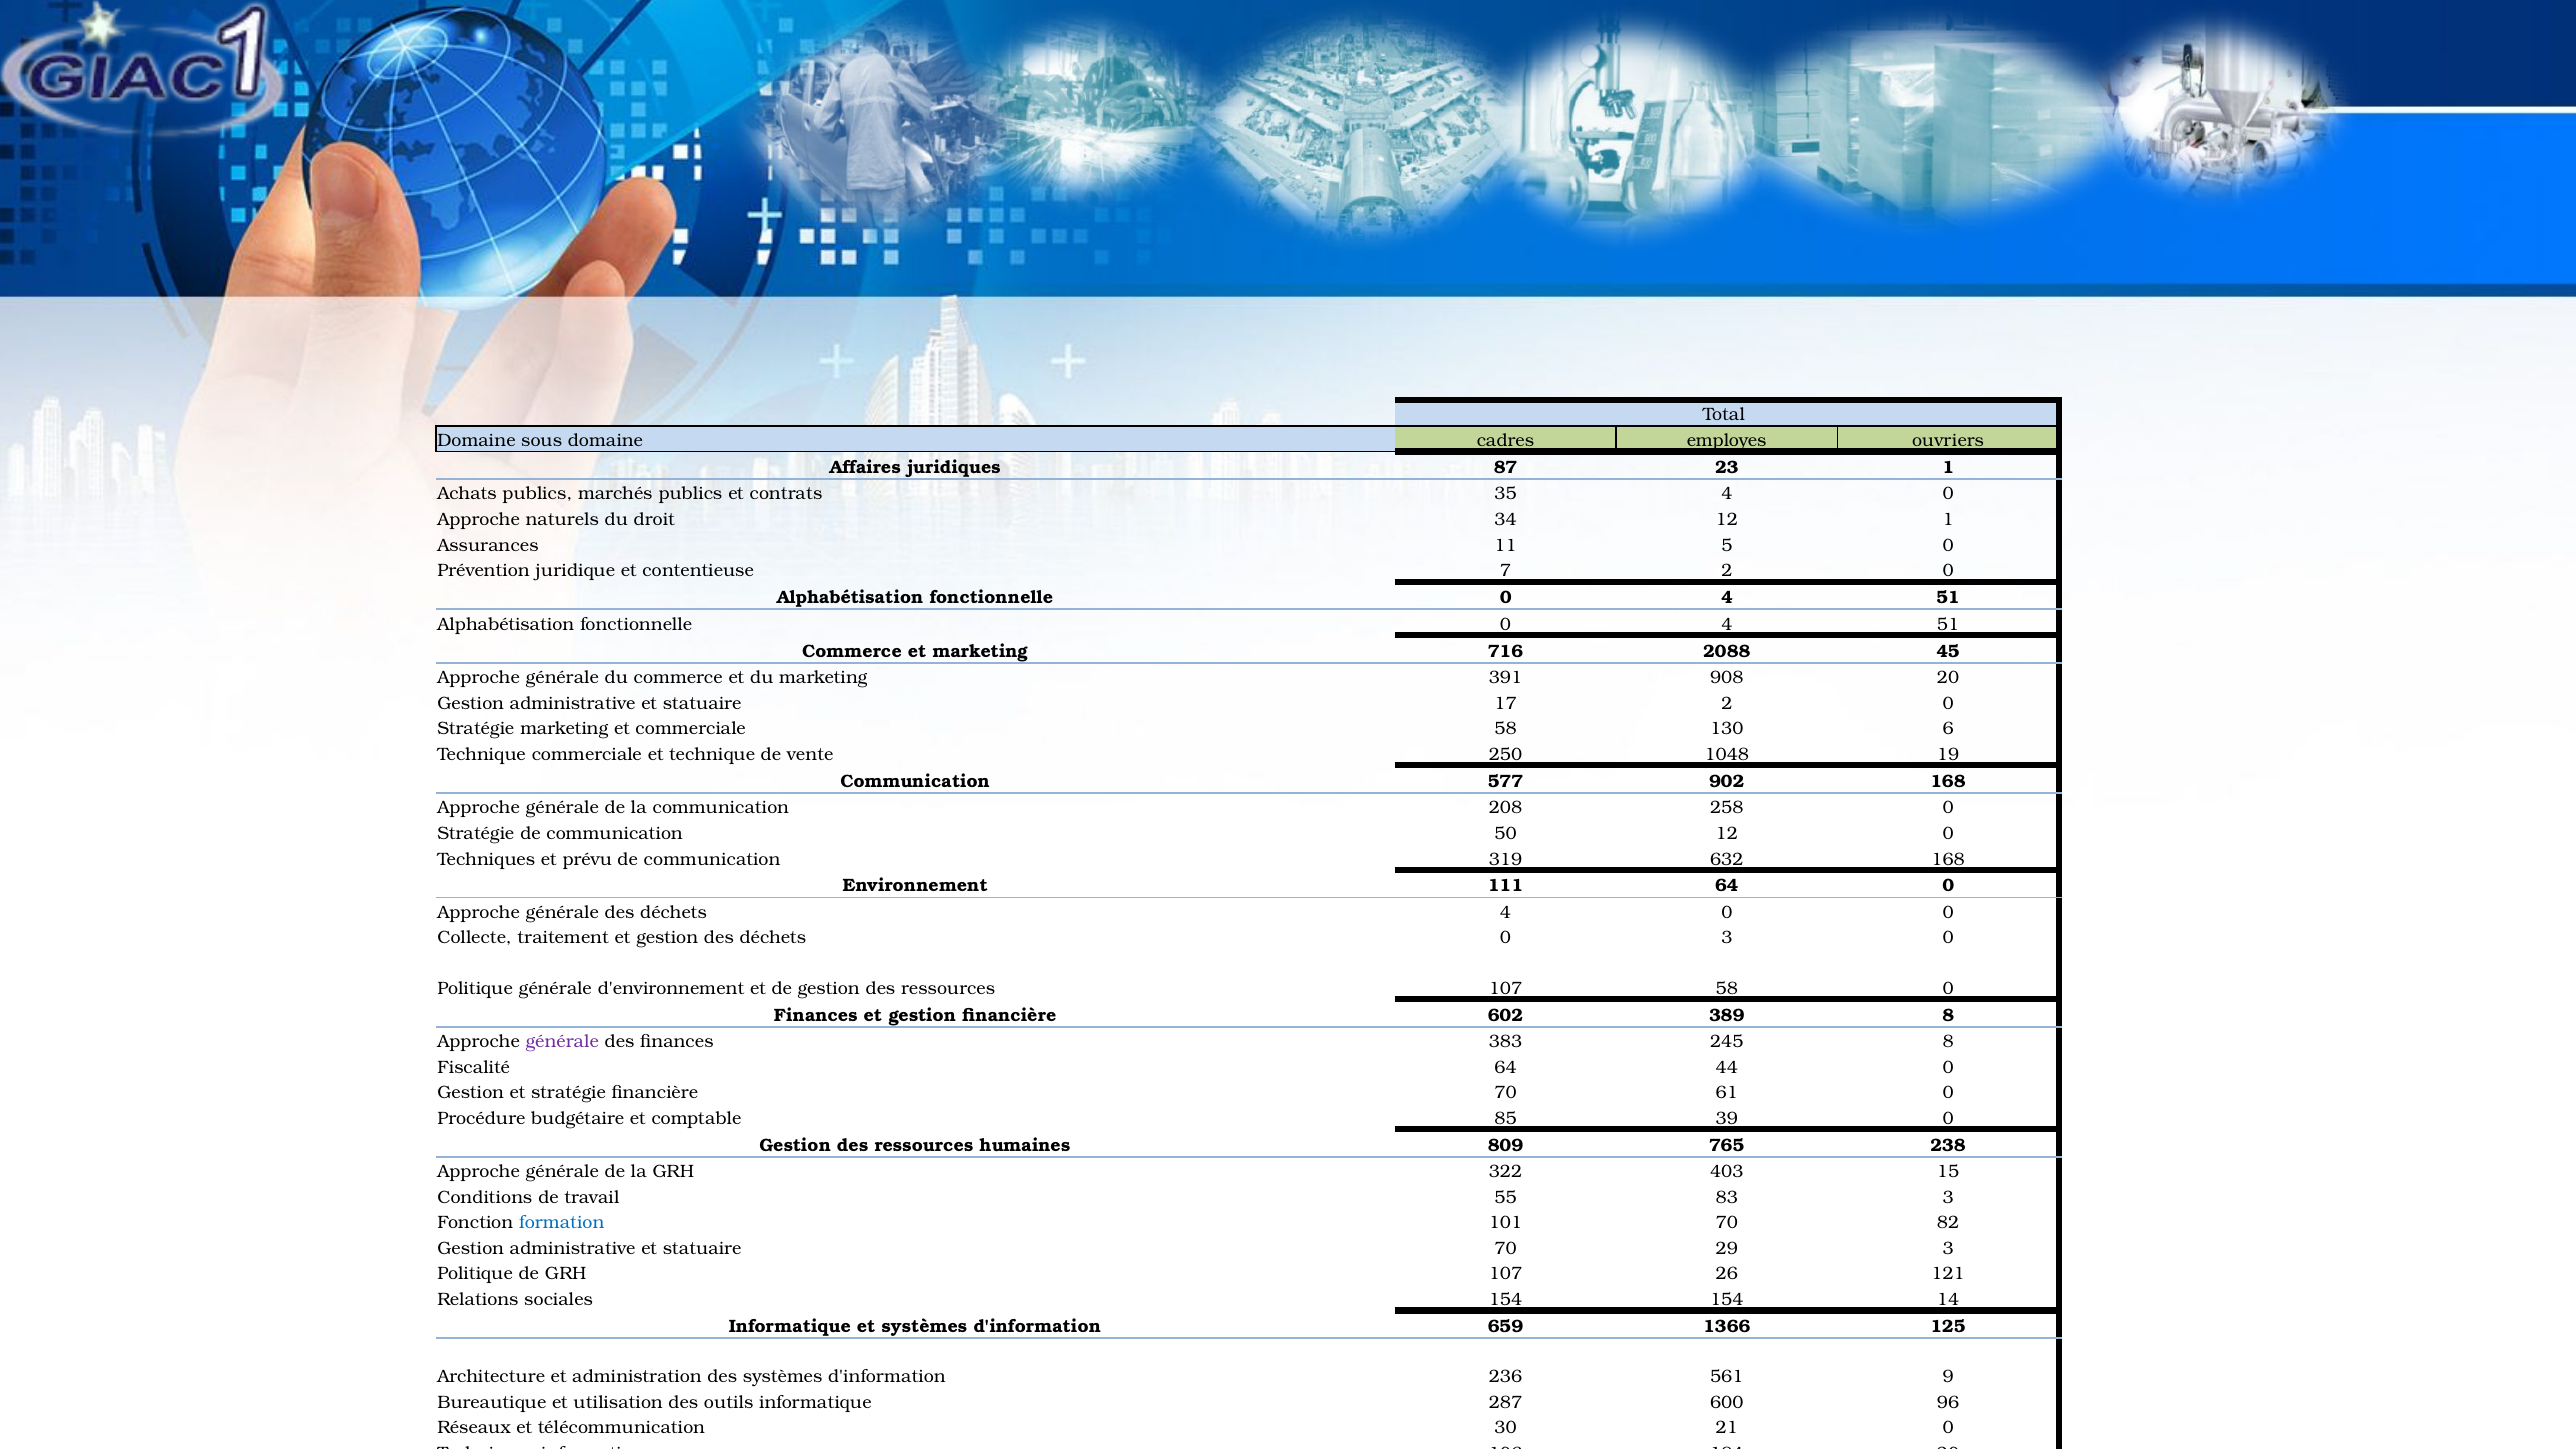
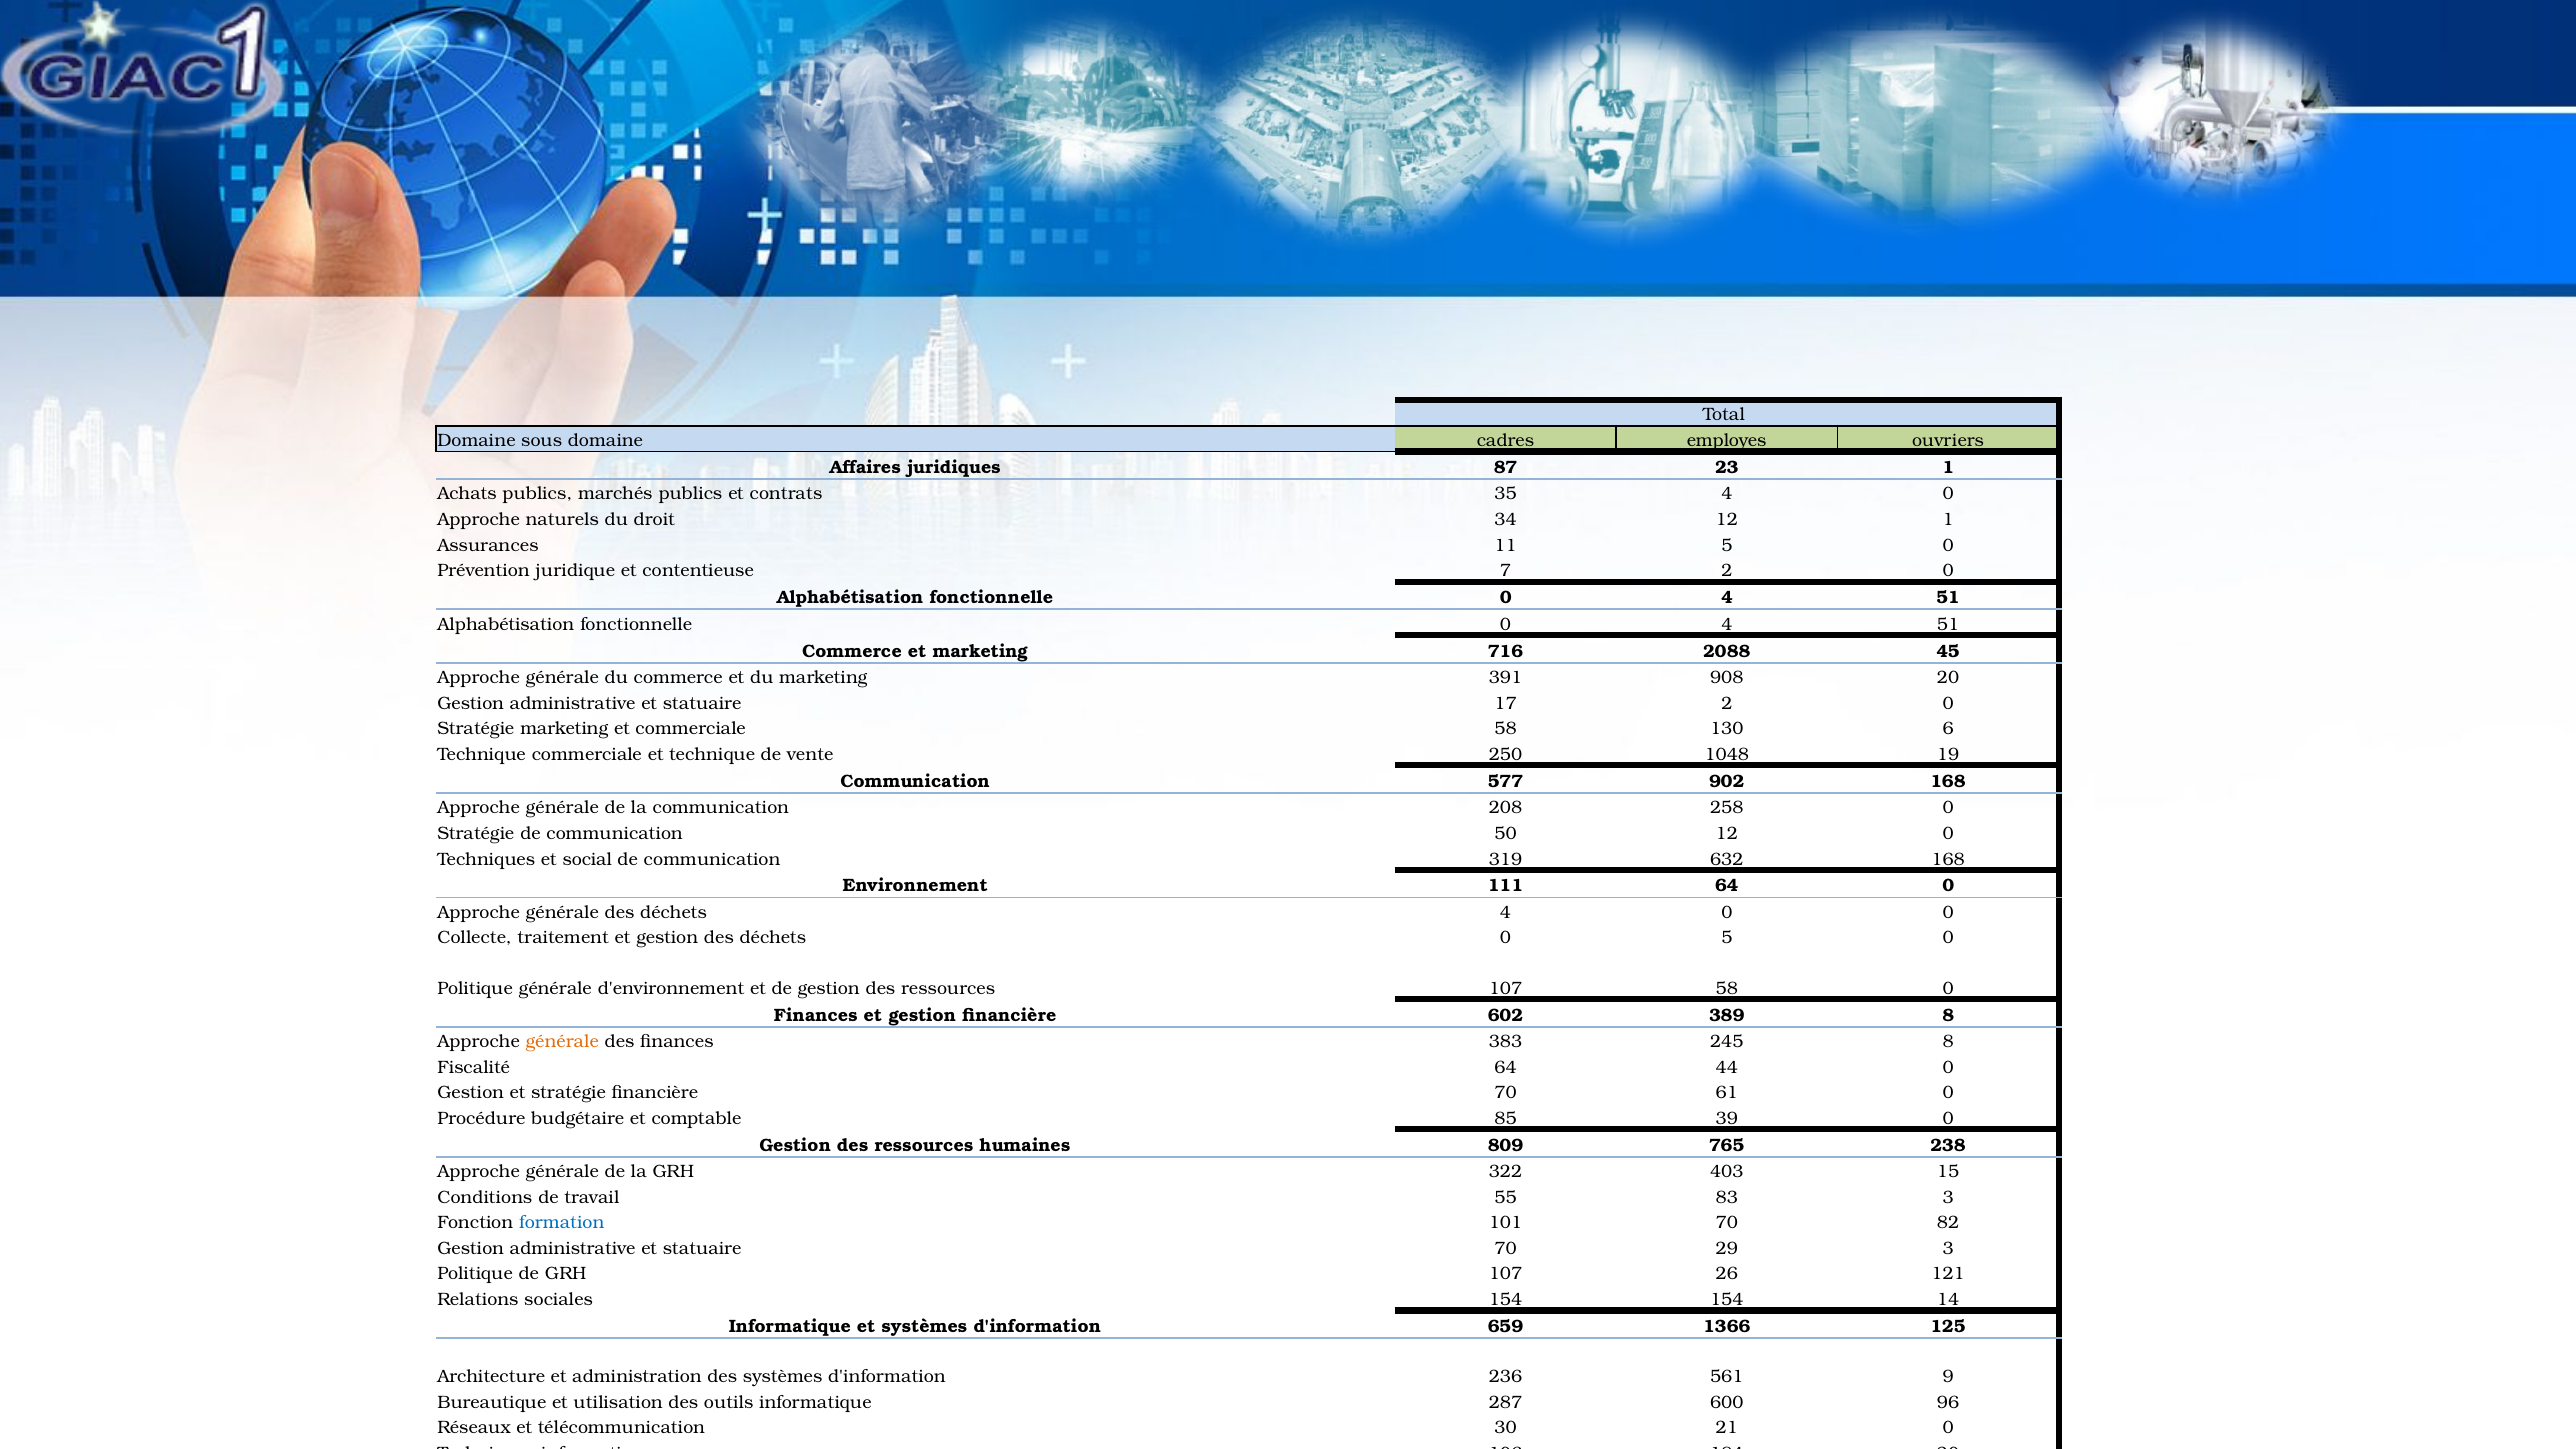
prévu: prévu -> social (587, 859)
0 3: 3 -> 5 (1727, 938)
générale colour: purple -> orange (562, 1042)
